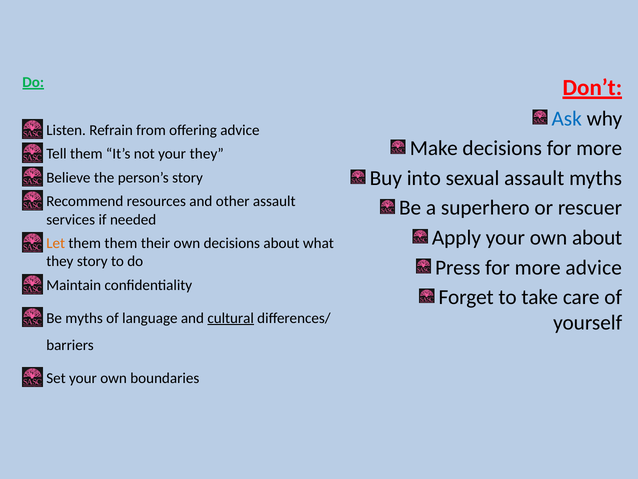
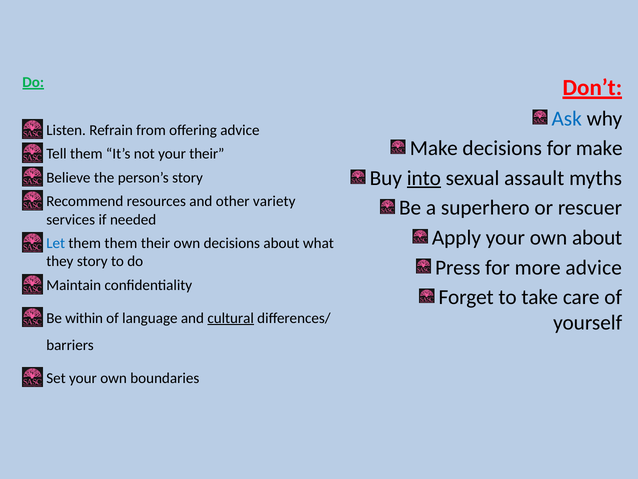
decisions for more: more -> make (599, 148)
your they: they -> their (207, 154)
into underline: none -> present (424, 178)
other assault: assault -> variety (274, 201)
Let colour: orange -> blue (56, 243)
Be myths: myths -> within (84, 318)
